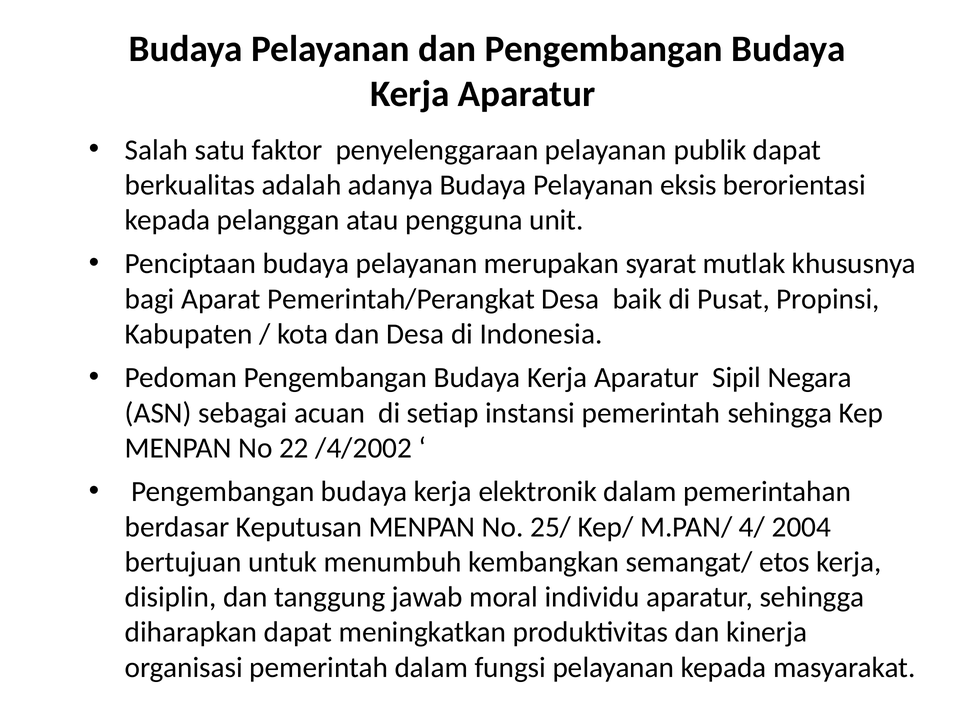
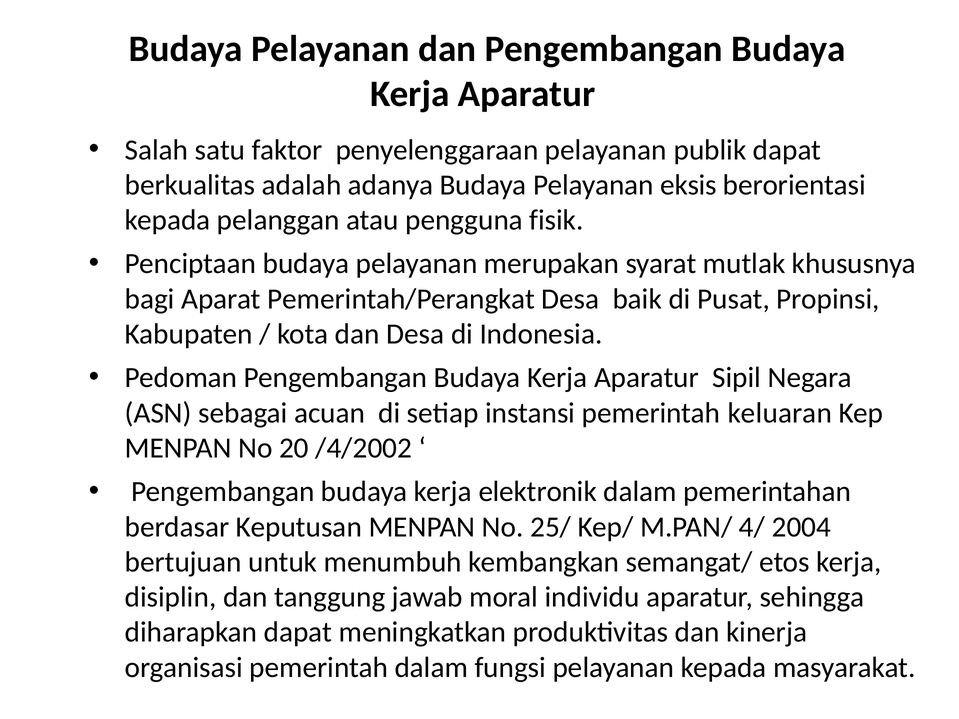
unit: unit -> fisik (556, 220)
pemerintah sehingga: sehingga -> keluaran (780, 413)
22: 22 -> 20 (294, 448)
